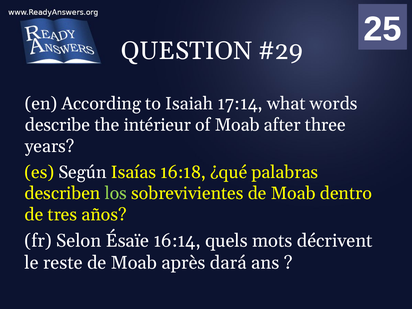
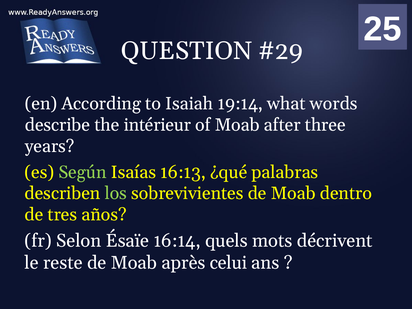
17:14: 17:14 -> 19:14 (240, 104)
Según colour: white -> light green (82, 172)
16:18: 16:18 -> 16:13 (183, 172)
dará: dará -> celui (229, 263)
